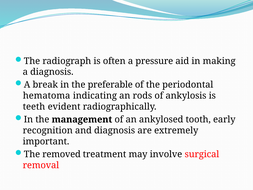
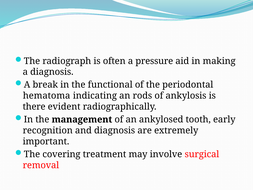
preferable: preferable -> functional (110, 85)
teeth: teeth -> there (34, 107)
removed: removed -> covering (61, 154)
